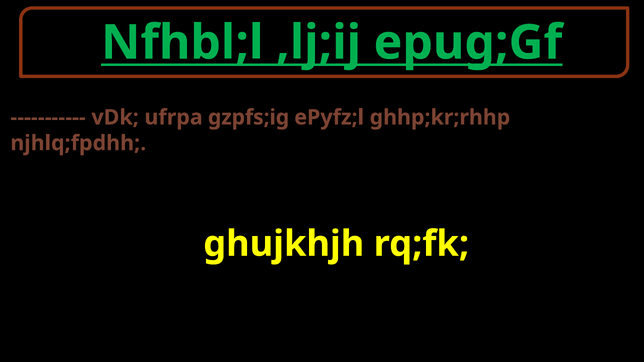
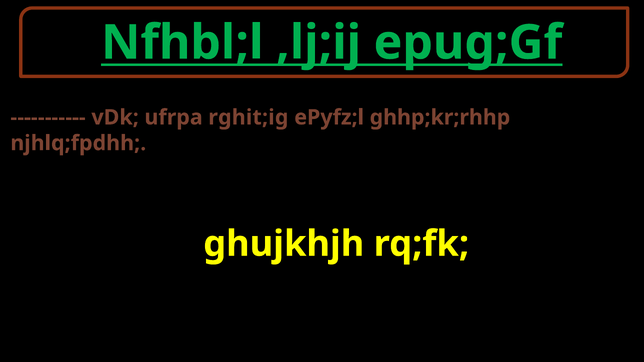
gzpfs;ig: gzpfs;ig -> rghit;ig (248, 117)
